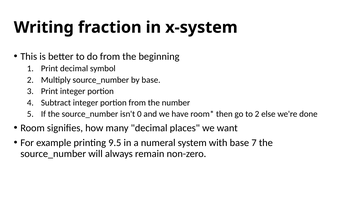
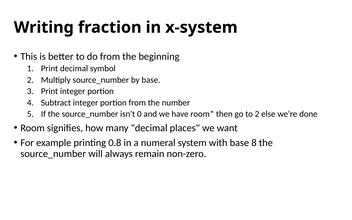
9.5: 9.5 -> 0.8 (115, 143)
7: 7 -> 8 (254, 143)
